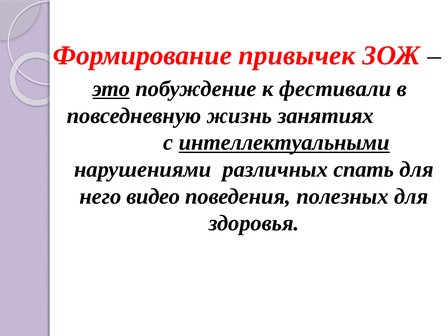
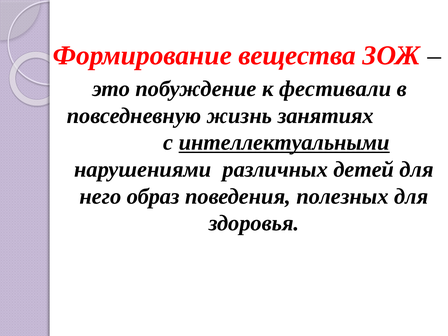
привычек: привычек -> вещества (297, 56)
это underline: present -> none (111, 89)
спать: спать -> детей (364, 169)
видео: видео -> образ (153, 196)
